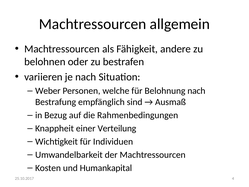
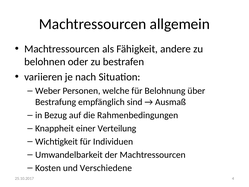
Belohnung nach: nach -> über (196, 91)
Humankapital: Humankapital -> Verschiedene (106, 168)
